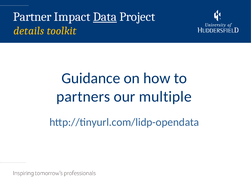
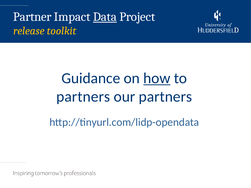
details: details -> release (29, 31)
how underline: none -> present (157, 78)
our multiple: multiple -> partners (165, 97)
